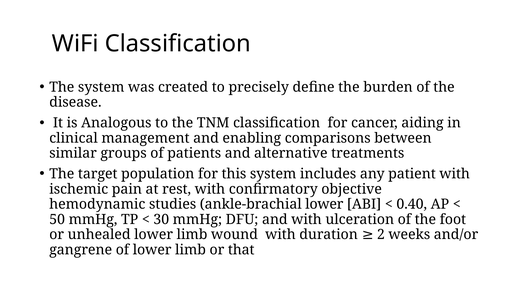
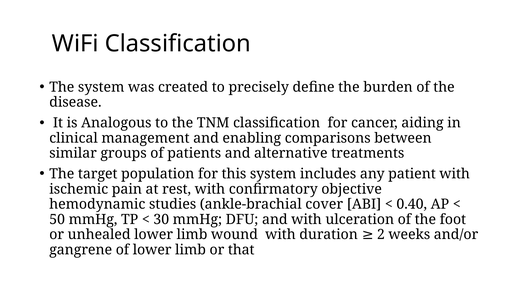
ankle-brachial lower: lower -> cover (324, 204)
